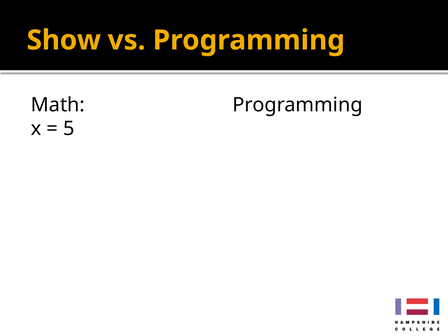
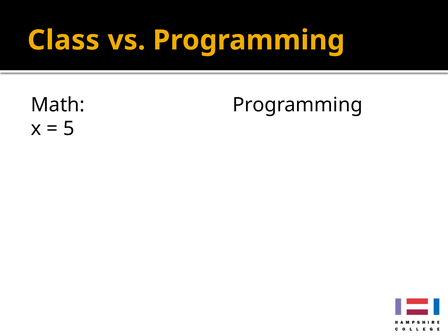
Show: Show -> Class (63, 40)
